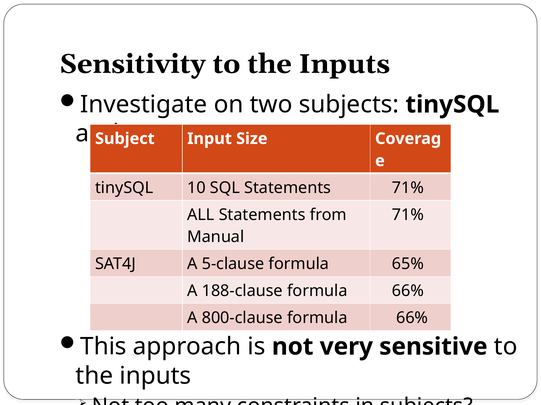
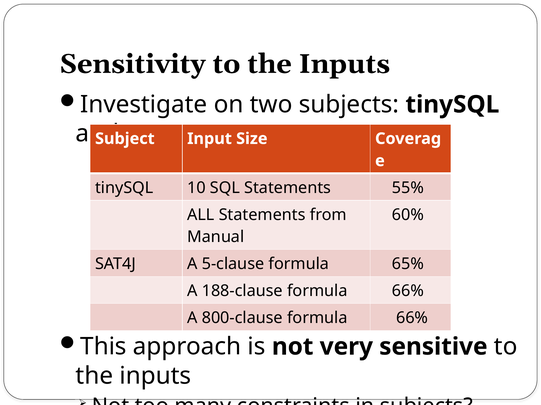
Statements 71%: 71% -> 55% (408, 188)
71%: 71% -> 60% (408, 215)
